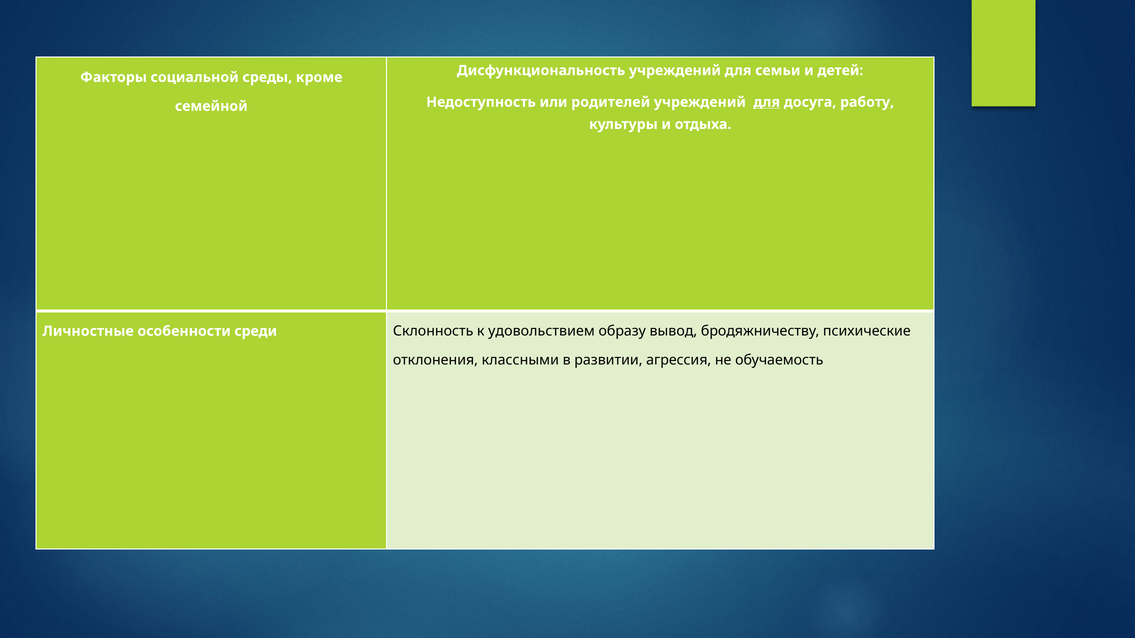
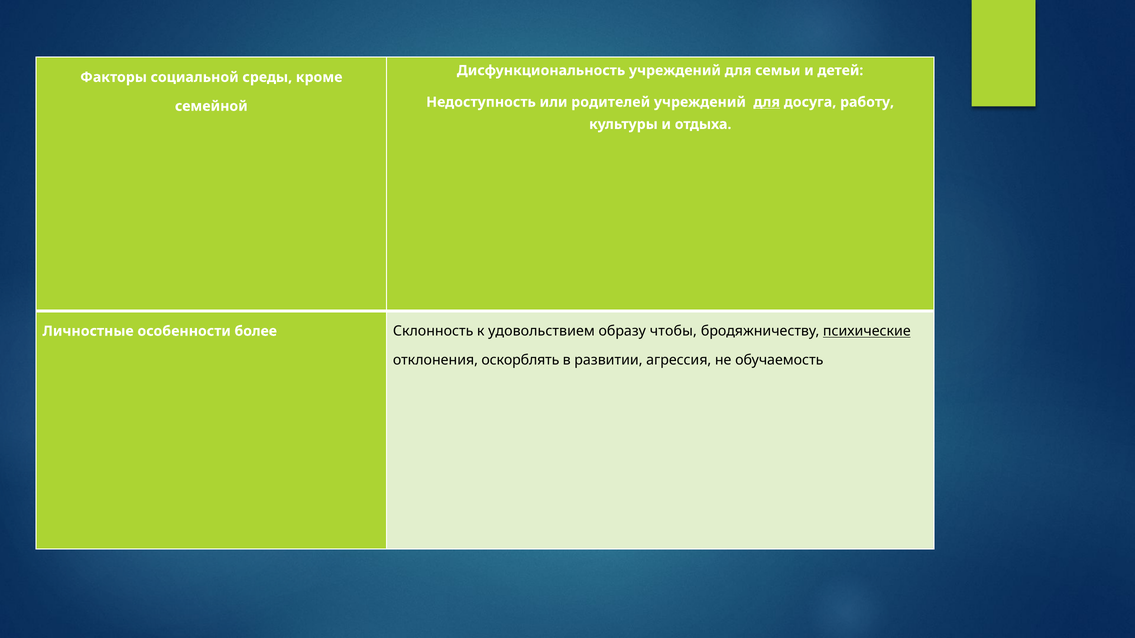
среди: среди -> более (256, 331)
вывод: вывод -> чтобы (673, 331)
психические underline: none -> present (867, 331)
классными: классными -> оскорблять (520, 360)
